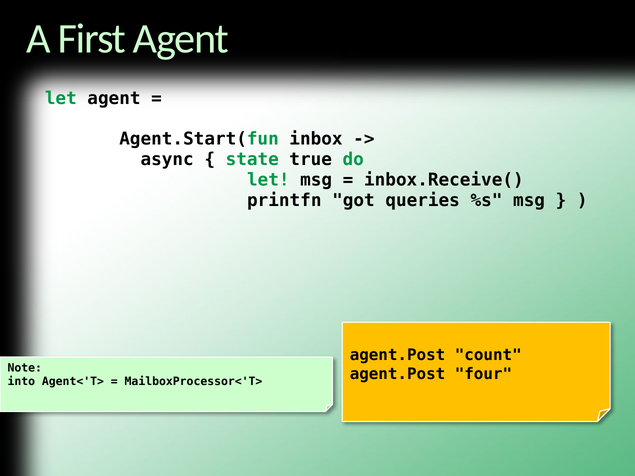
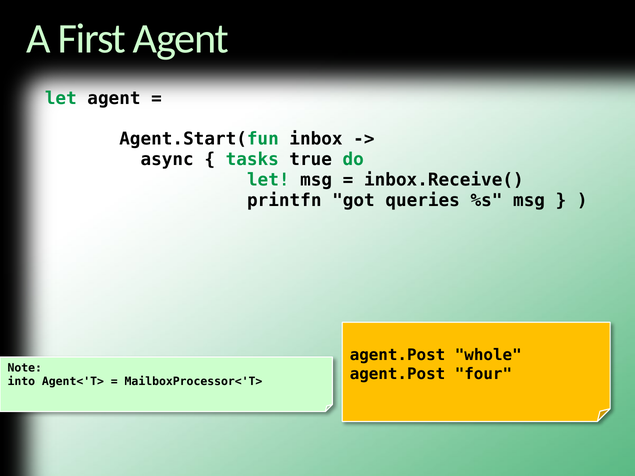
state: state -> tasks (252, 160)
count: count -> whole (488, 355)
